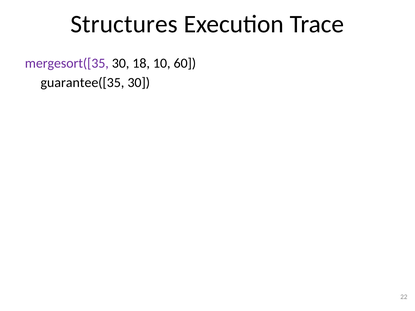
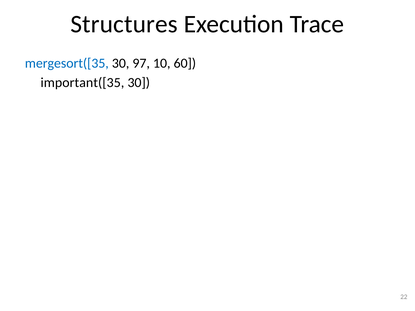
mergesort([35 colour: purple -> blue (67, 63)
18: 18 -> 97 (141, 63)
guarantee([35: guarantee([35 -> important([35 (82, 83)
